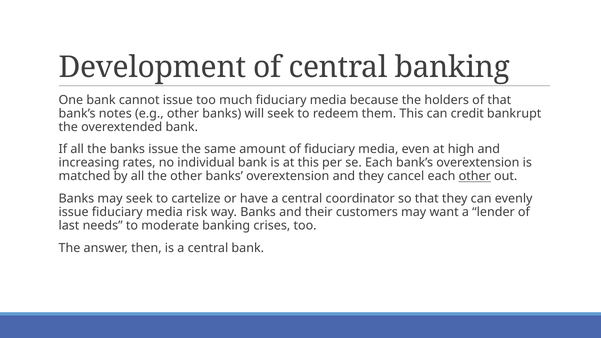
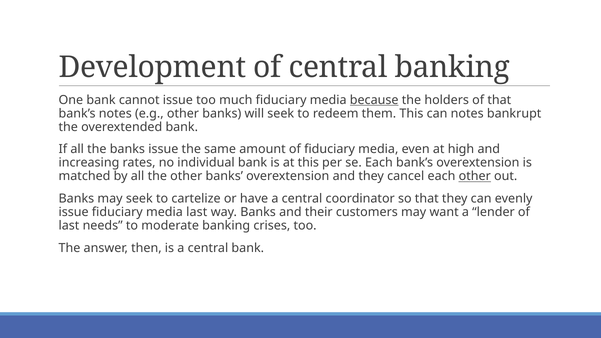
because underline: none -> present (374, 100)
can credit: credit -> notes (467, 113)
media risk: risk -> last (197, 212)
